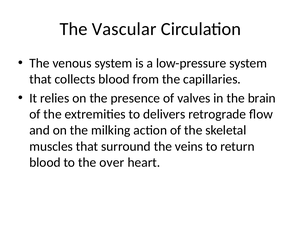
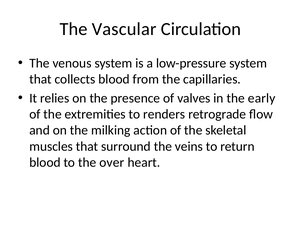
brain: brain -> early (262, 98)
delivers: delivers -> renders (164, 114)
